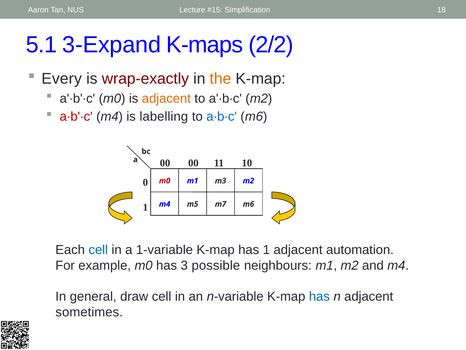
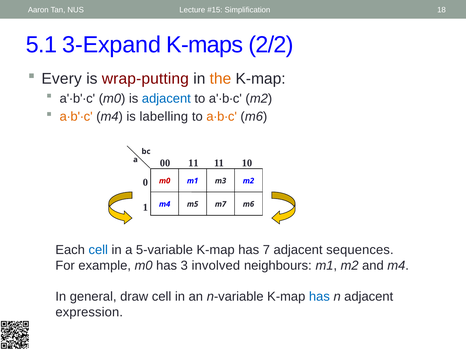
wrap-exactly: wrap-exactly -> wrap-putting (145, 79)
adjacent colour: orange -> blue (166, 98)
a∙b'∙c colour: red -> orange (76, 116)
a∙b∙c colour: blue -> orange (222, 116)
00 00: 00 -> 11 (193, 163)
1-variable: 1-variable -> 5-variable (164, 249)
has 1: 1 -> 7 (266, 249)
automation: automation -> sequences (360, 249)
possible: possible -> involved (216, 265)
sometimes: sometimes -> expression (89, 312)
